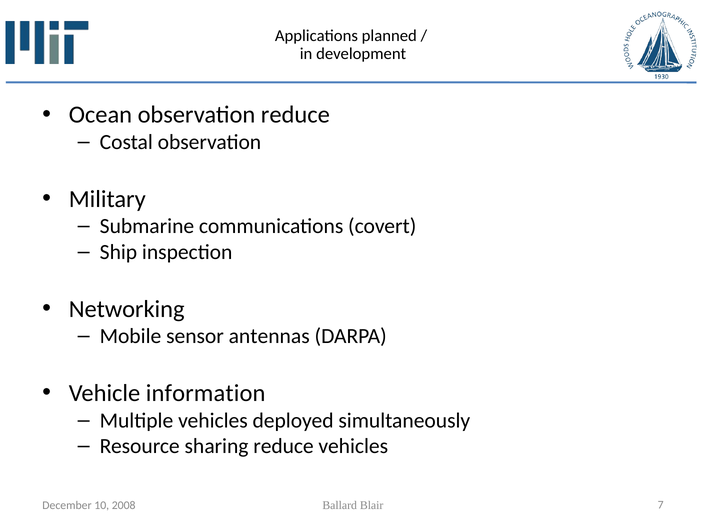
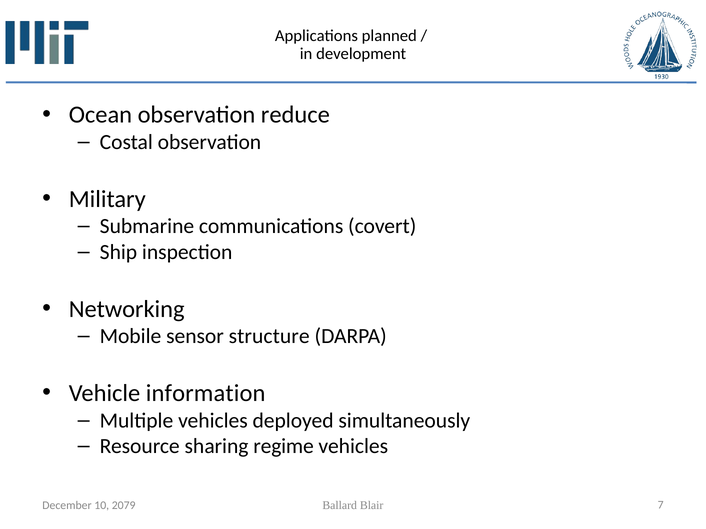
antennas: antennas -> structure (269, 337)
sharing reduce: reduce -> regime (284, 447)
2008: 2008 -> 2079 (124, 506)
